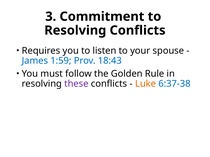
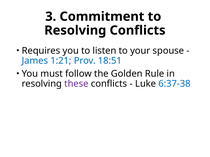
1:59: 1:59 -> 1:21 (61, 61)
18:43: 18:43 -> 18:51 (110, 61)
Luke colour: orange -> black (146, 84)
